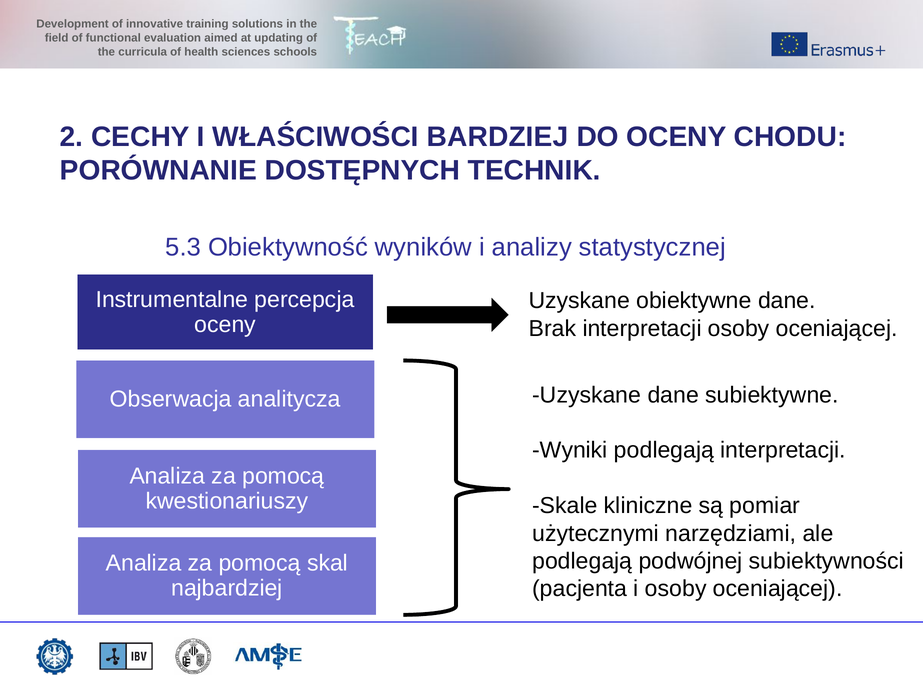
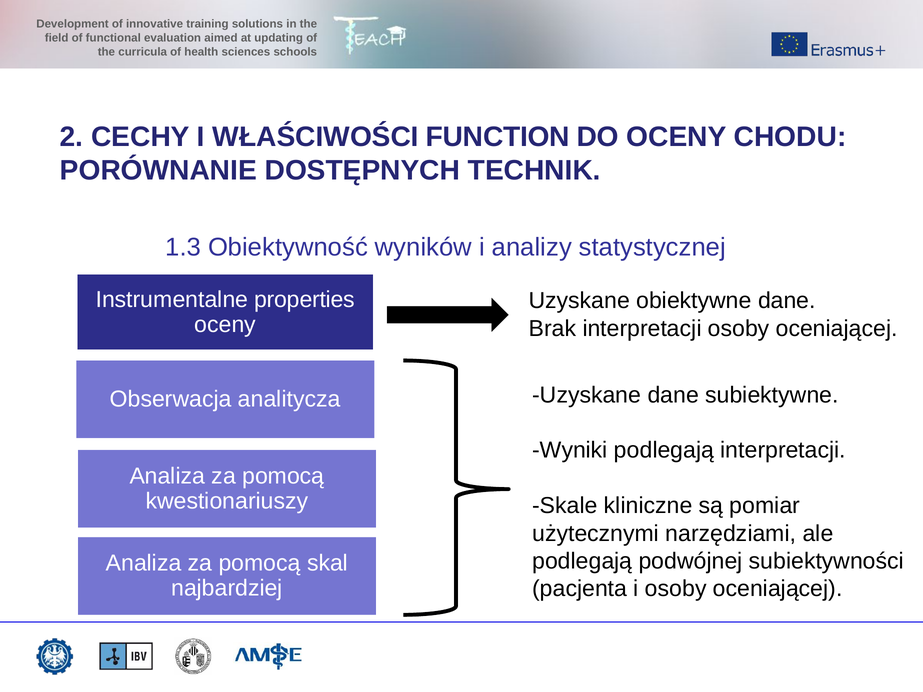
BARDZIEJ: BARDZIEJ -> FUNCTION (498, 137)
5.3: 5.3 -> 1.3 (183, 248)
percepcja: percepcja -> properties (305, 300)
